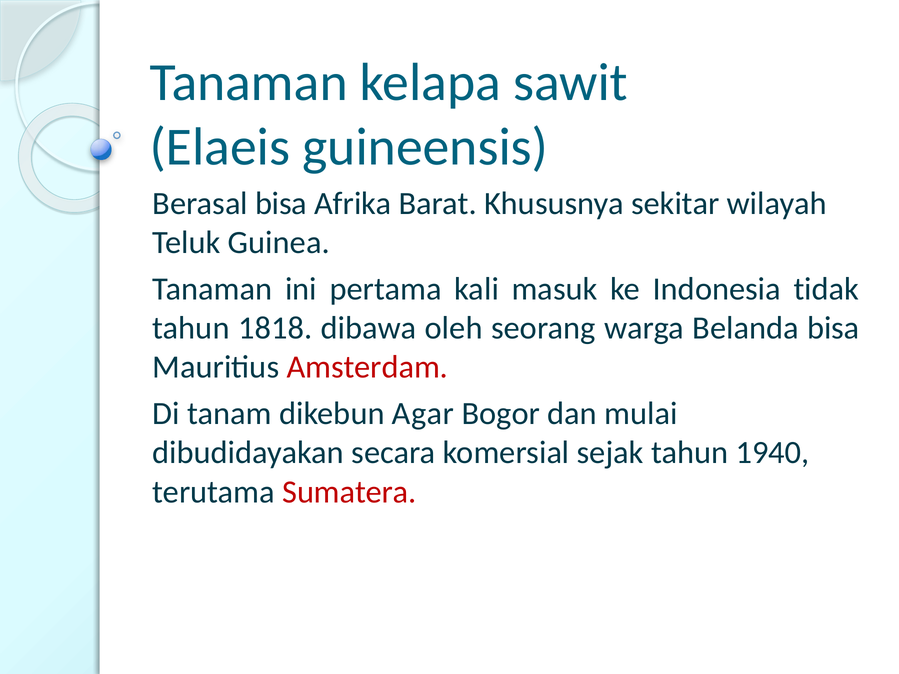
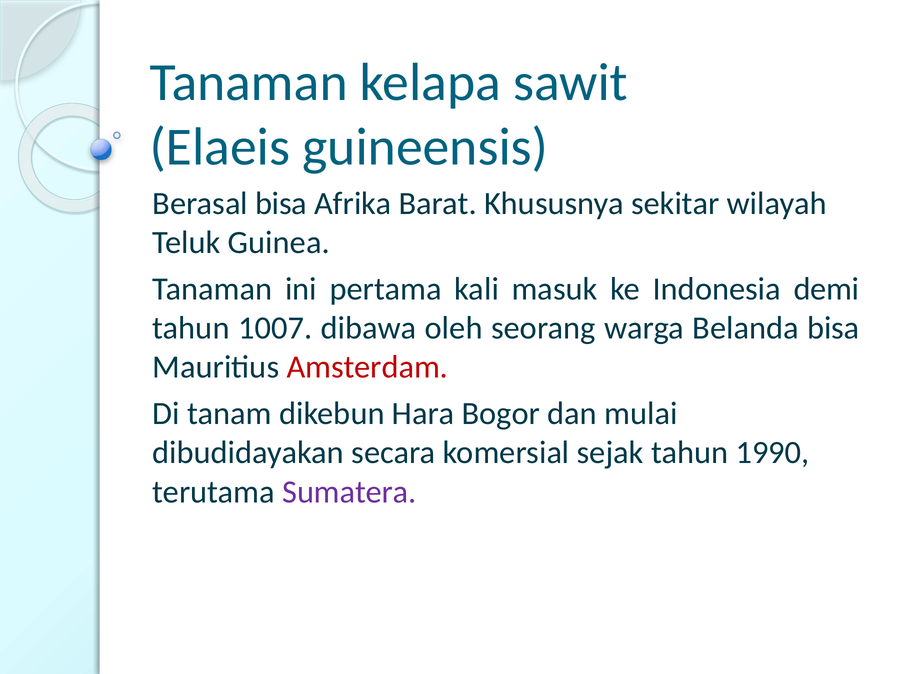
tidak: tidak -> demi (826, 289)
1818: 1818 -> 1007 (275, 328)
Agar: Agar -> Hara (423, 414)
1940: 1940 -> 1990 (773, 453)
Sumatera colour: red -> purple (349, 492)
